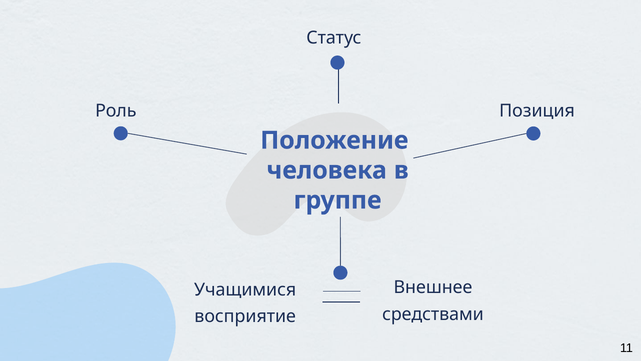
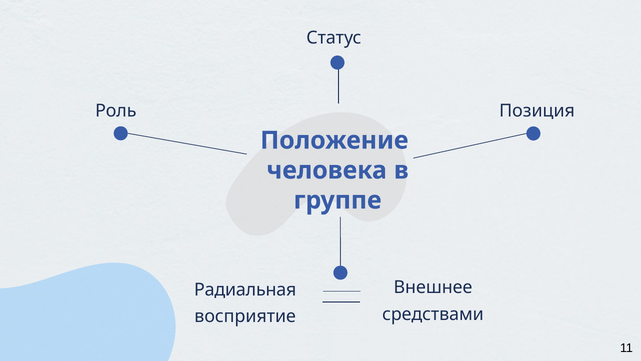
Учащимися: Учащимися -> Радиальная (245, 289)
